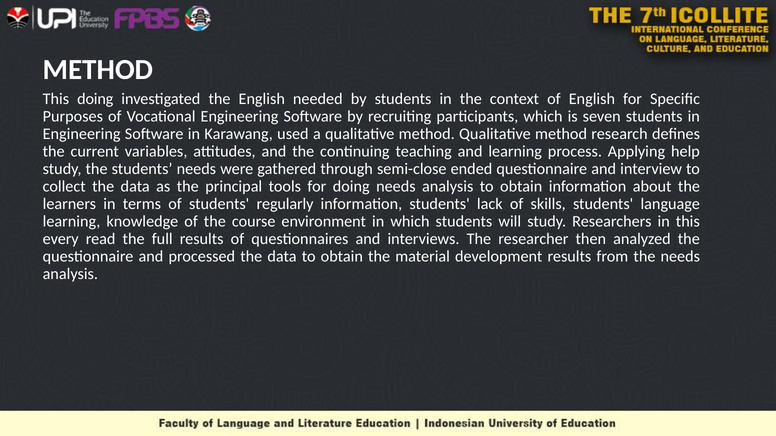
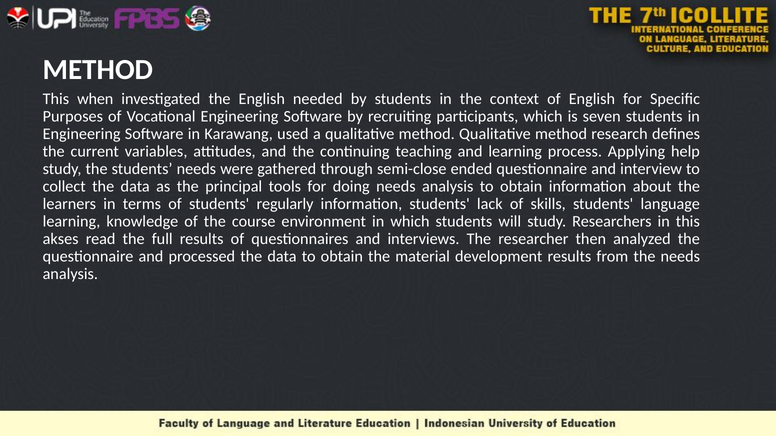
This doing: doing -> when (95, 99)
every: every -> akses (61, 239)
